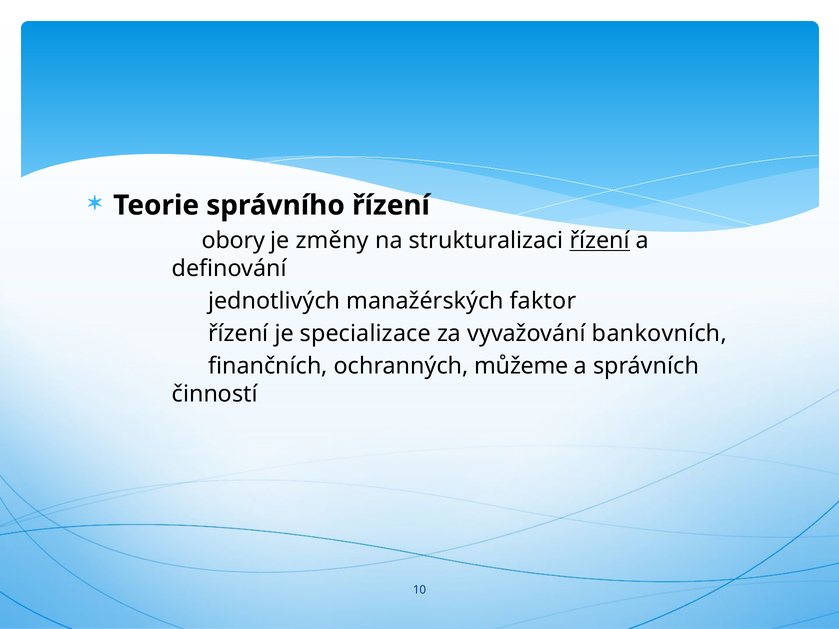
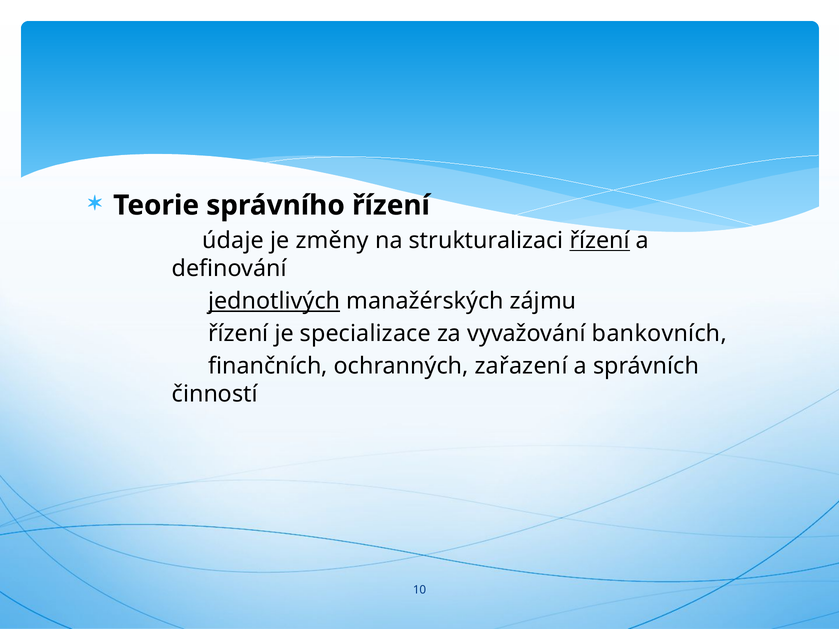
obory: obory -> údaje (233, 241)
jednotlivých underline: none -> present (274, 301)
faktor: faktor -> zájmu (543, 301)
můžeme: můžeme -> zařazení (521, 366)
